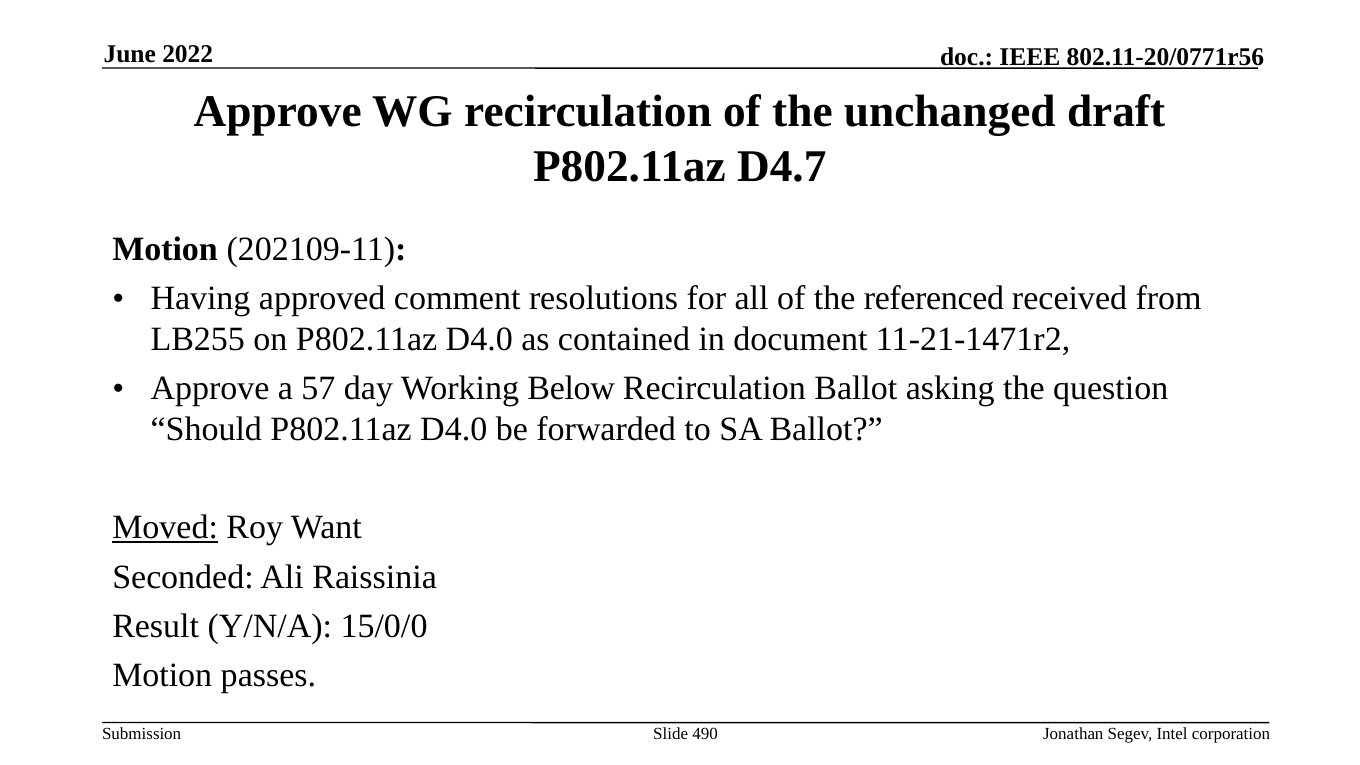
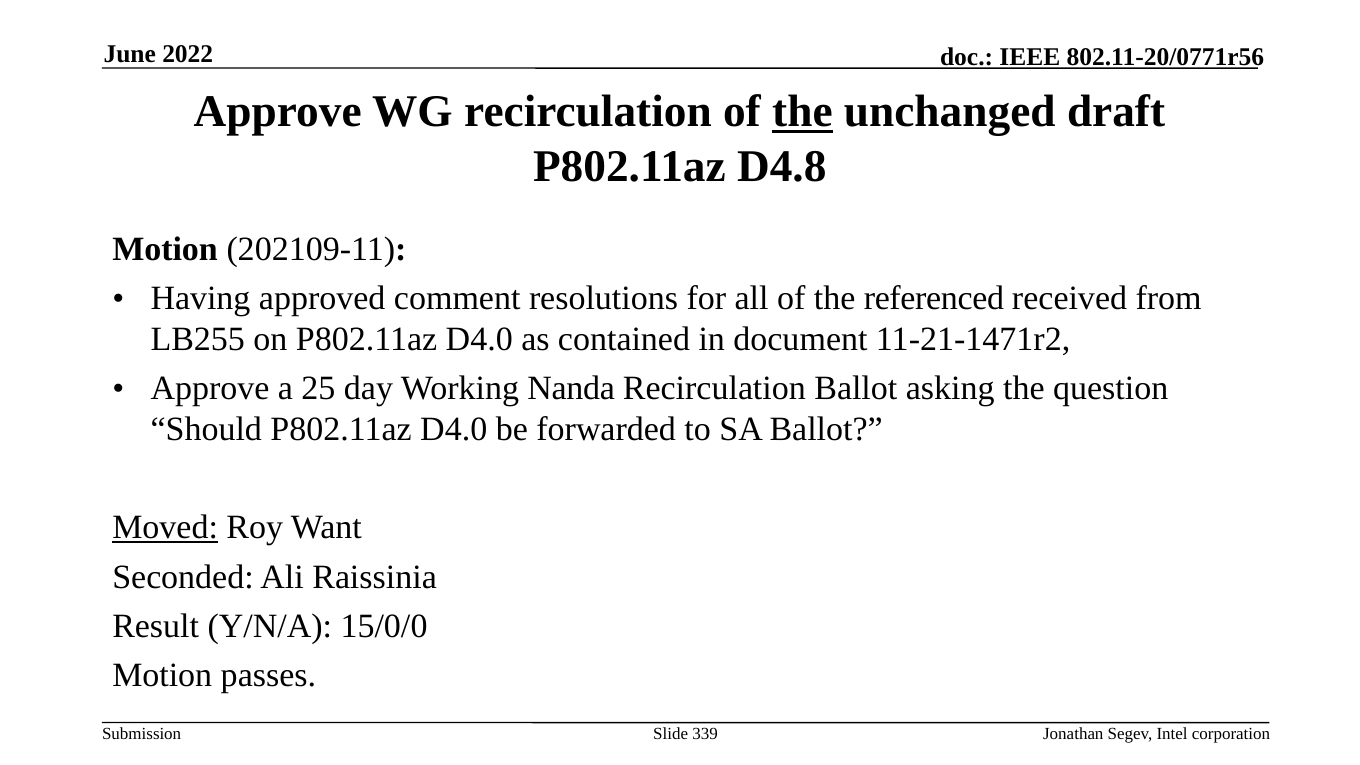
the underline: none -> present (802, 112)
D4.7: D4.7 -> D4.8 (782, 166)
57: 57 -> 25 (318, 388)
Below: Below -> Nanda (571, 388)
490: 490 -> 339 (705, 734)
